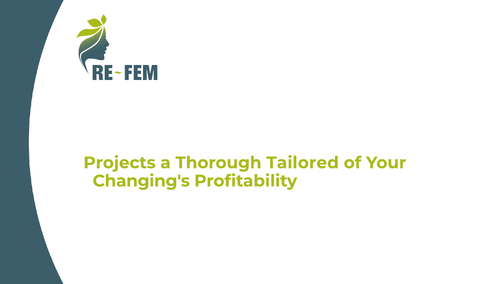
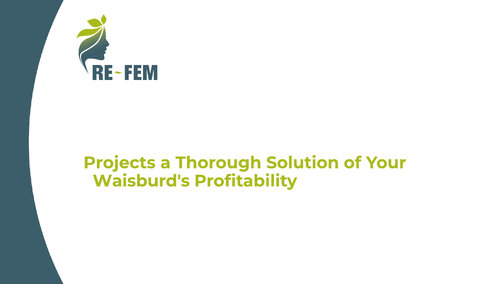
Tailored: Tailored -> Solution (303, 162)
Changing's: Changing's -> Waisburd's (141, 181)
